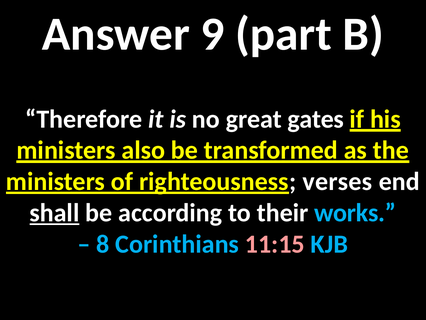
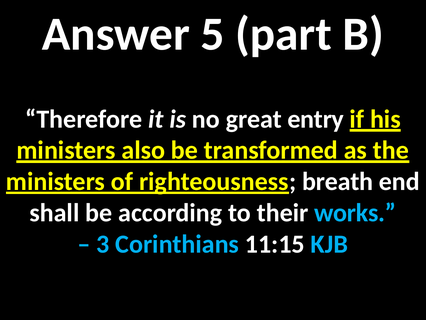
9: 9 -> 5 (213, 34)
gates: gates -> entry (316, 119)
verses: verses -> breath (338, 181)
shall underline: present -> none (54, 213)
8: 8 -> 3 (103, 244)
11:15 colour: pink -> white (275, 244)
